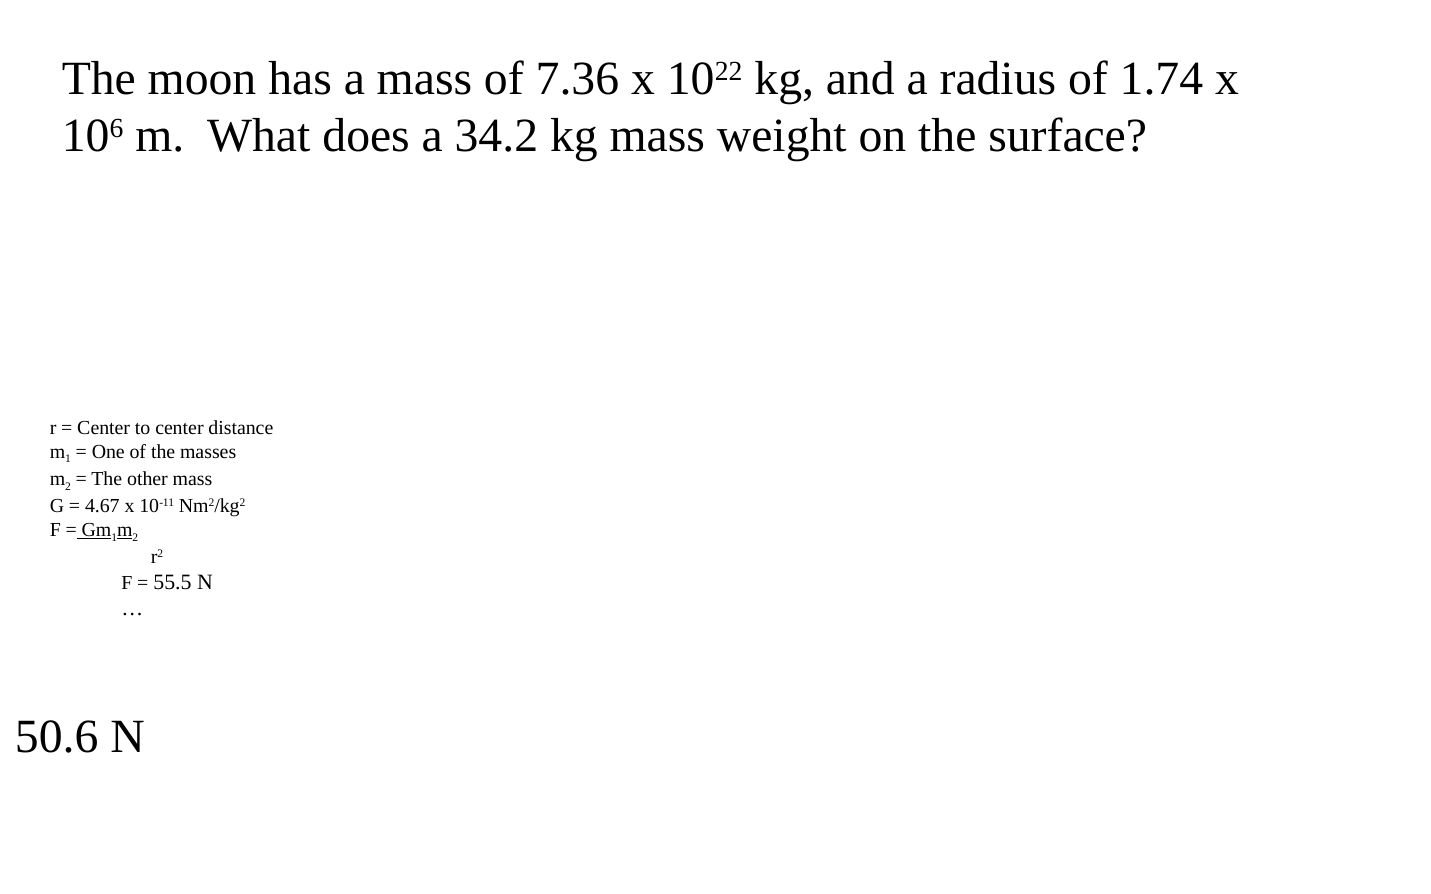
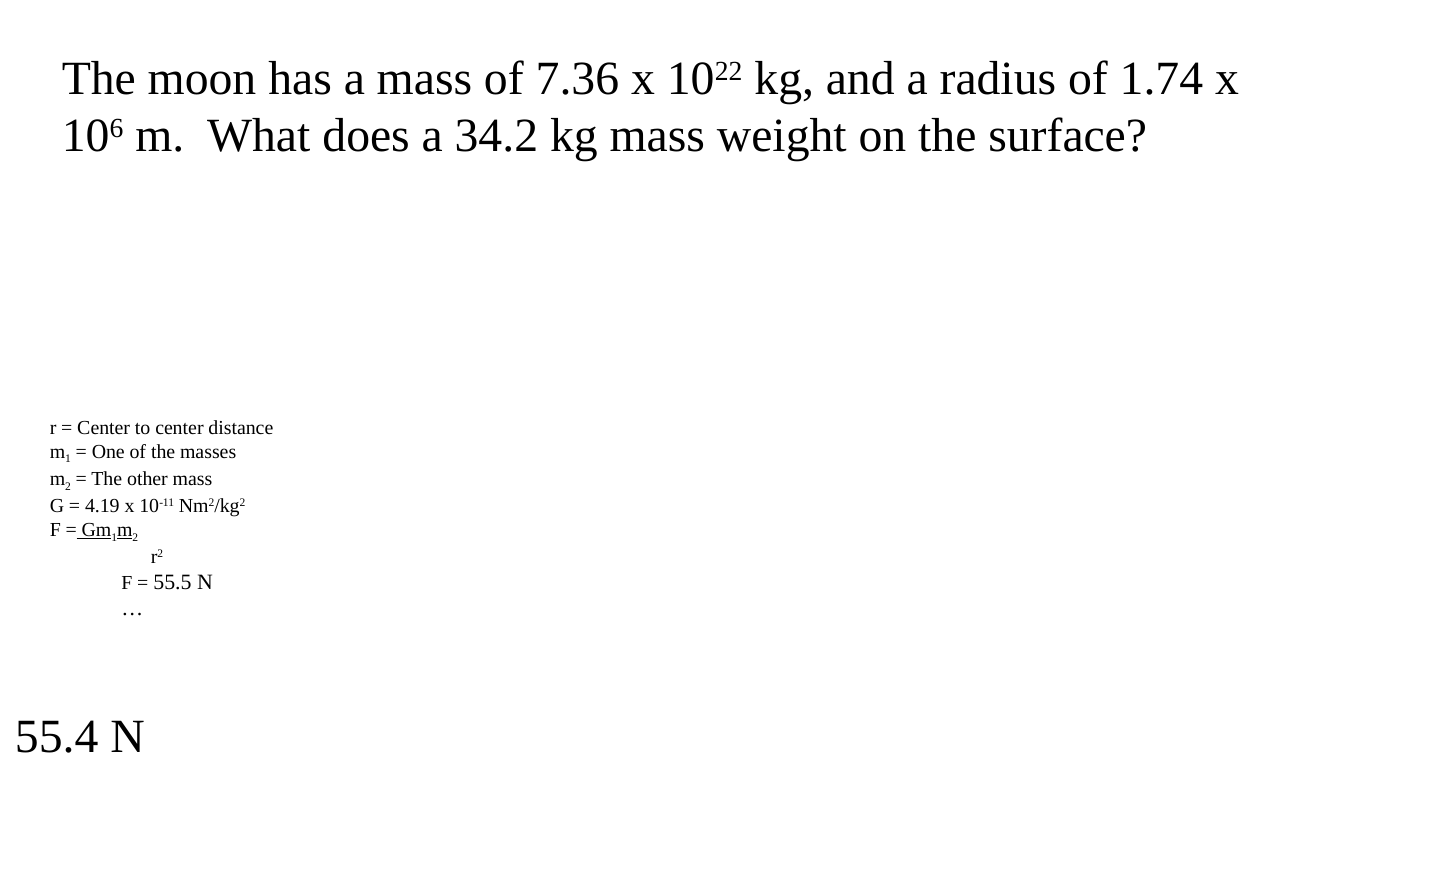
4.67: 4.67 -> 4.19 (102, 506)
50.6: 50.6 -> 55.4 (57, 737)
